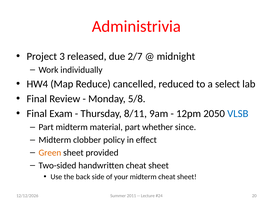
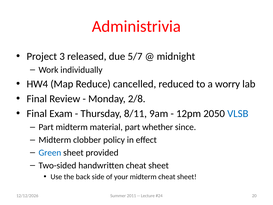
2/7: 2/7 -> 5/7 (135, 56)
select: select -> worry (228, 84)
5/8: 5/8 -> 2/8 (137, 99)
Green colour: orange -> blue (50, 153)
